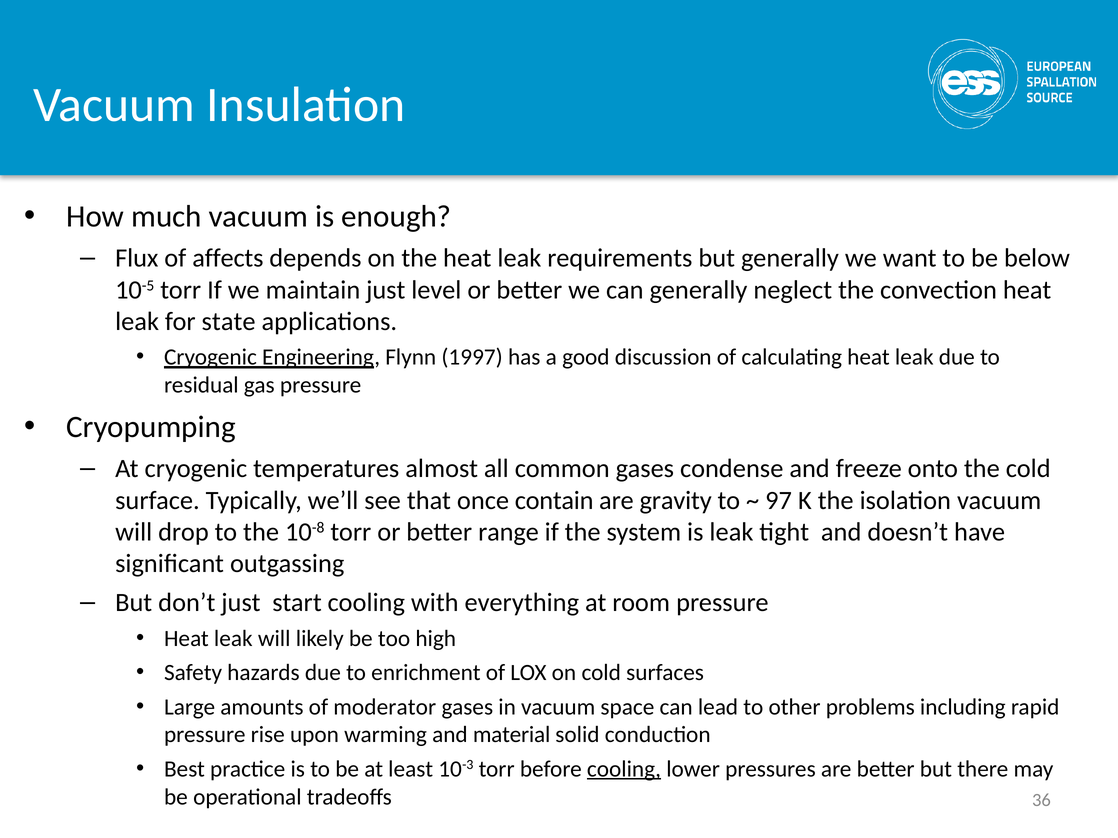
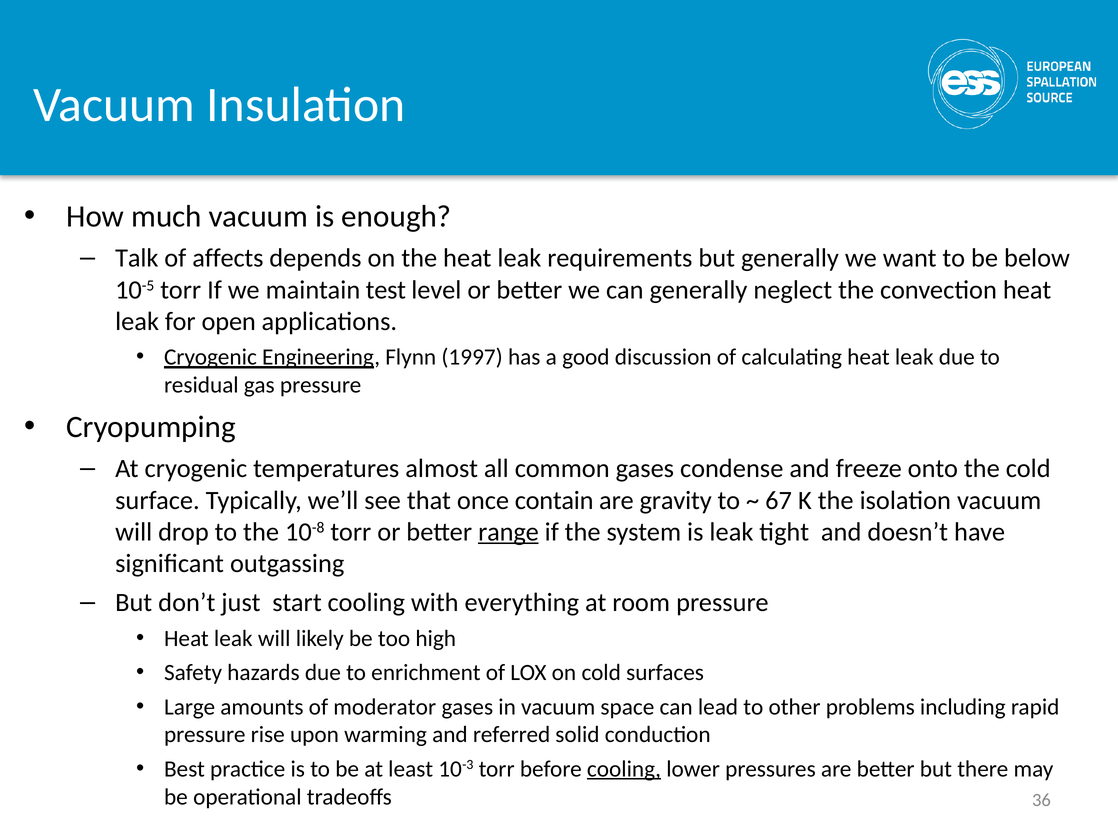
Flux: Flux -> Talk (137, 258)
maintain just: just -> test (386, 290)
state: state -> open (229, 322)
97: 97 -> 67 (779, 501)
range underline: none -> present (508, 532)
material: material -> referred (512, 735)
